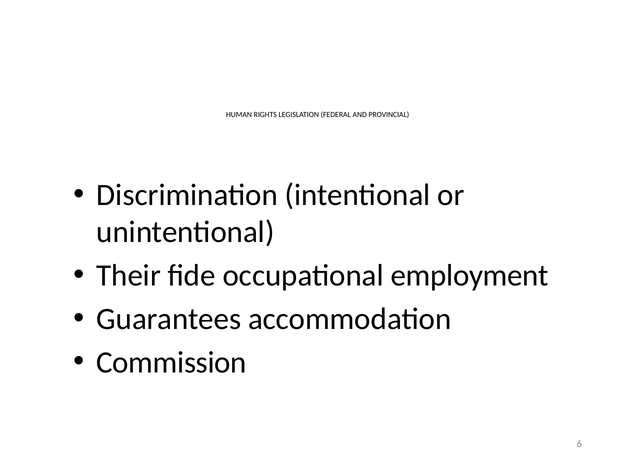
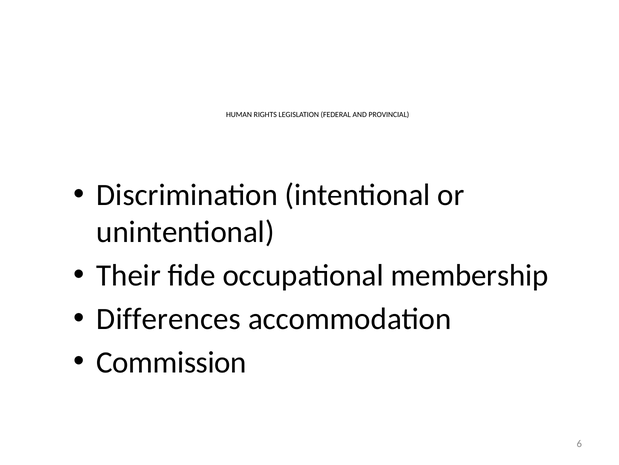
employment: employment -> membership (470, 275)
Guarantees: Guarantees -> Differences (169, 318)
